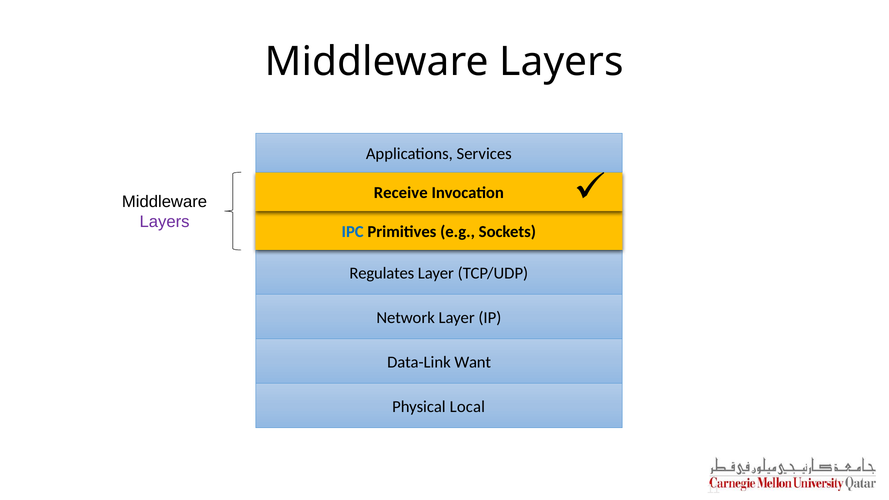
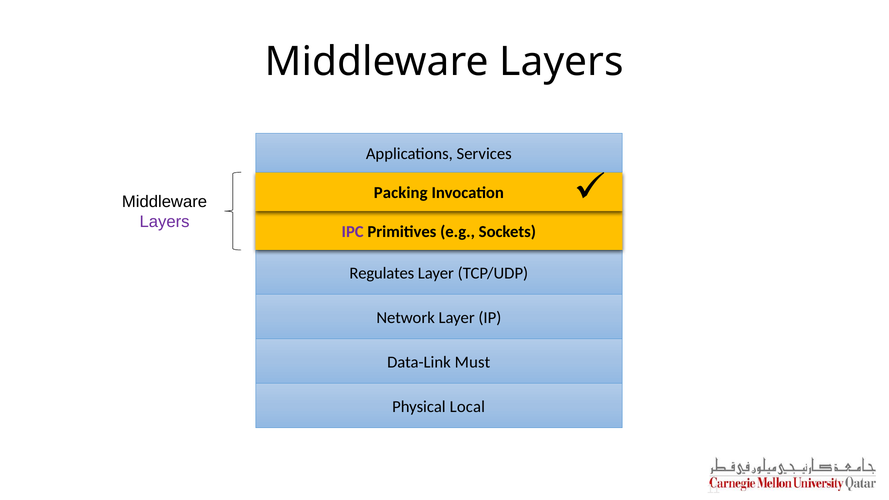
Receive: Receive -> Packing (401, 193)
IPC colour: blue -> purple (353, 232)
Want: Want -> Must (473, 362)
